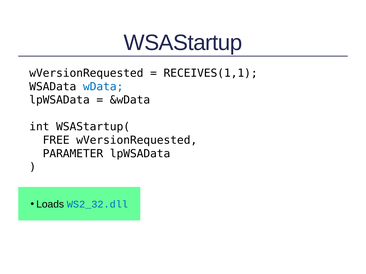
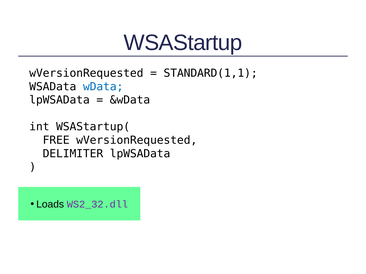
RECEIVES(1,1: RECEIVES(1,1 -> STANDARD(1,1 (211, 73)
PARAMETER: PARAMETER -> DELIMITER (73, 154)
WS2_32.dll colour: blue -> purple (97, 205)
